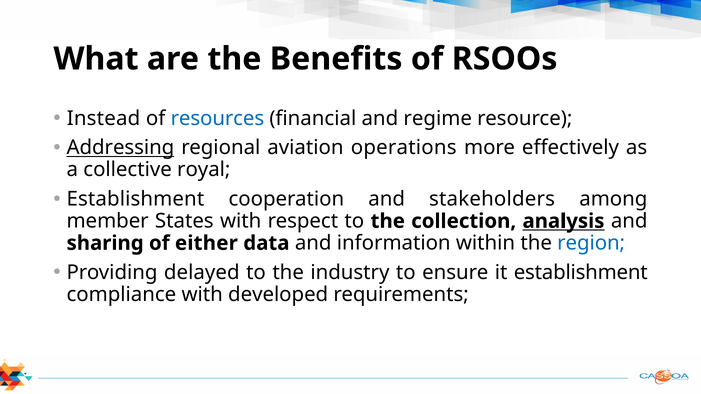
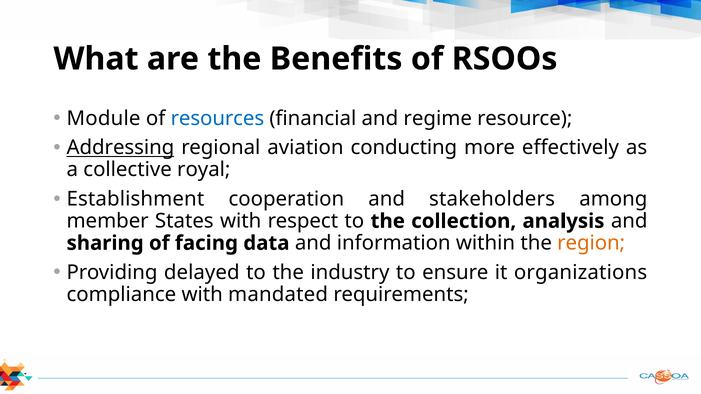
Instead: Instead -> Module (104, 118)
operations: operations -> conducting (404, 148)
analysis underline: present -> none (563, 221)
either: either -> facing (206, 243)
region colour: blue -> orange (591, 243)
it establishment: establishment -> organizations (581, 273)
developed: developed -> mandated (278, 295)
